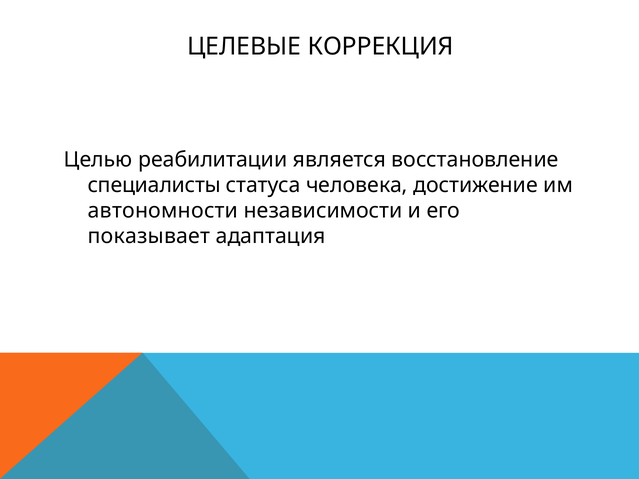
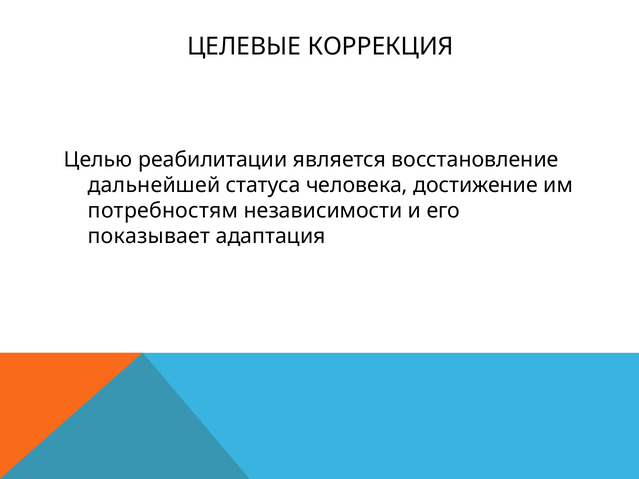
специалисты: специалисты -> дальнейшей (154, 185)
автономности: автономности -> потребностям (163, 211)
